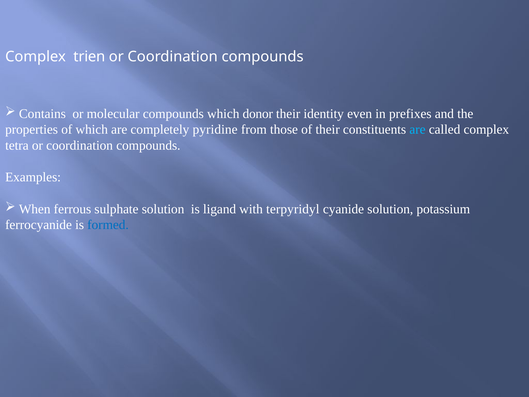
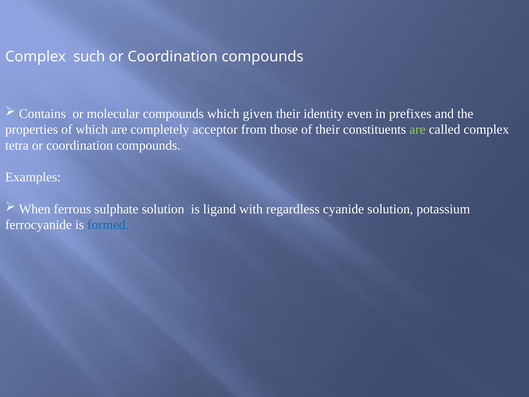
trien: trien -> such (89, 57)
donor: donor -> given (258, 114)
pyridine: pyridine -> acceptor (215, 130)
are colour: light blue -> light green (417, 130)
terpyridyl: terpyridyl -> regardless (293, 209)
